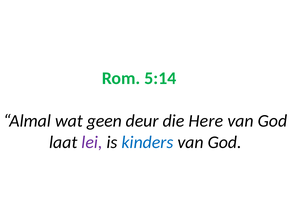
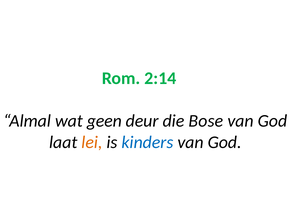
5:14: 5:14 -> 2:14 (160, 78)
Here: Here -> Bose (206, 121)
lei colour: purple -> orange (92, 142)
